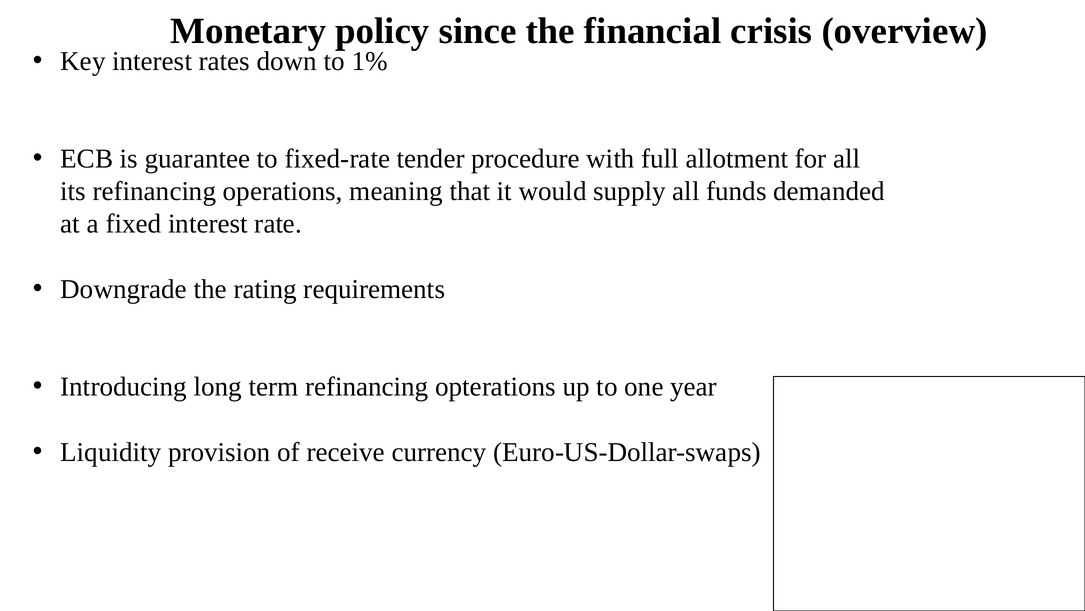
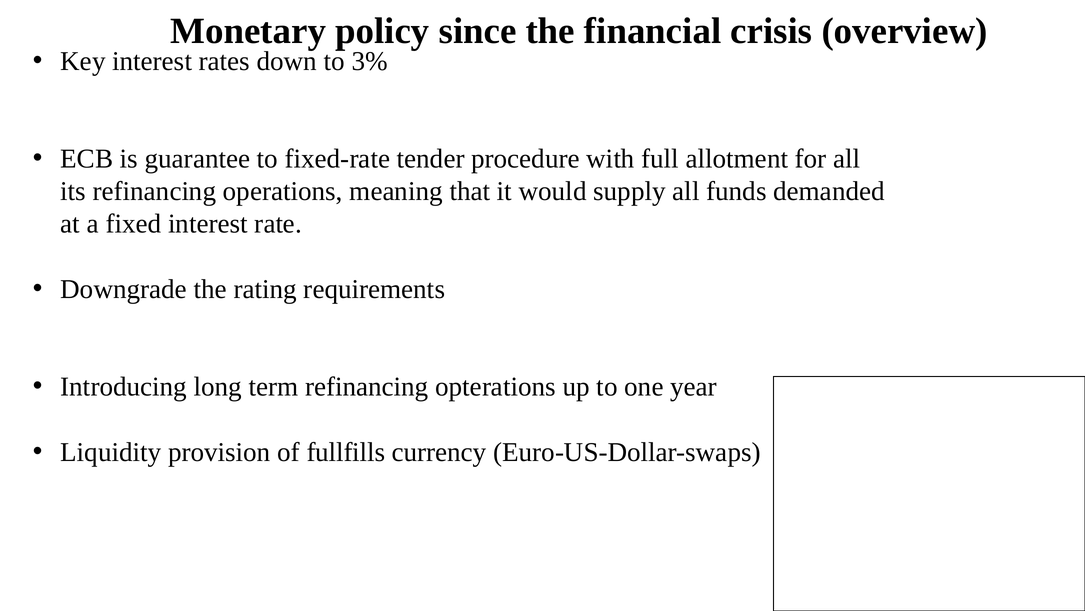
1%: 1% -> 3% (370, 61)
receive: receive -> fullfills (346, 452)
